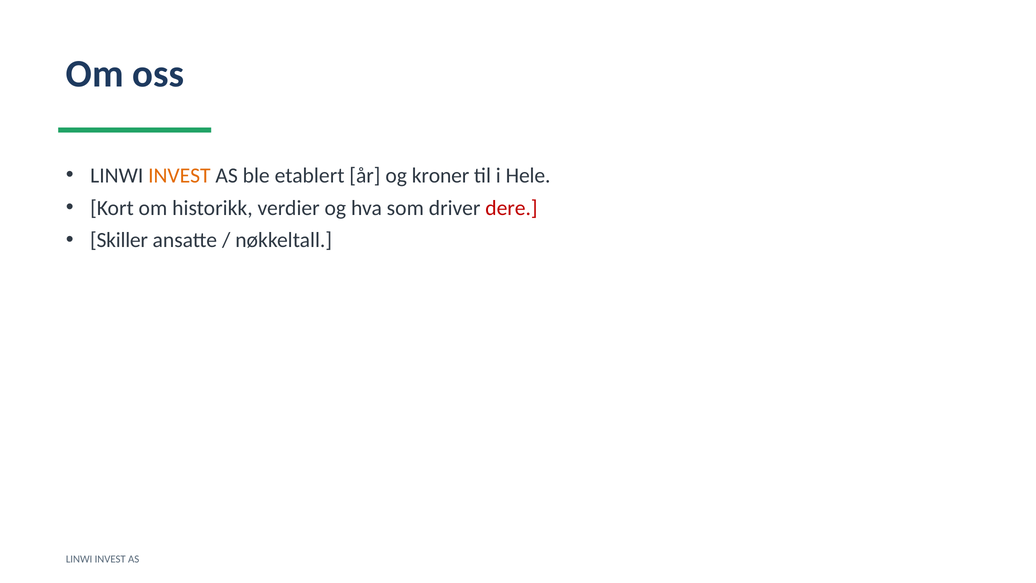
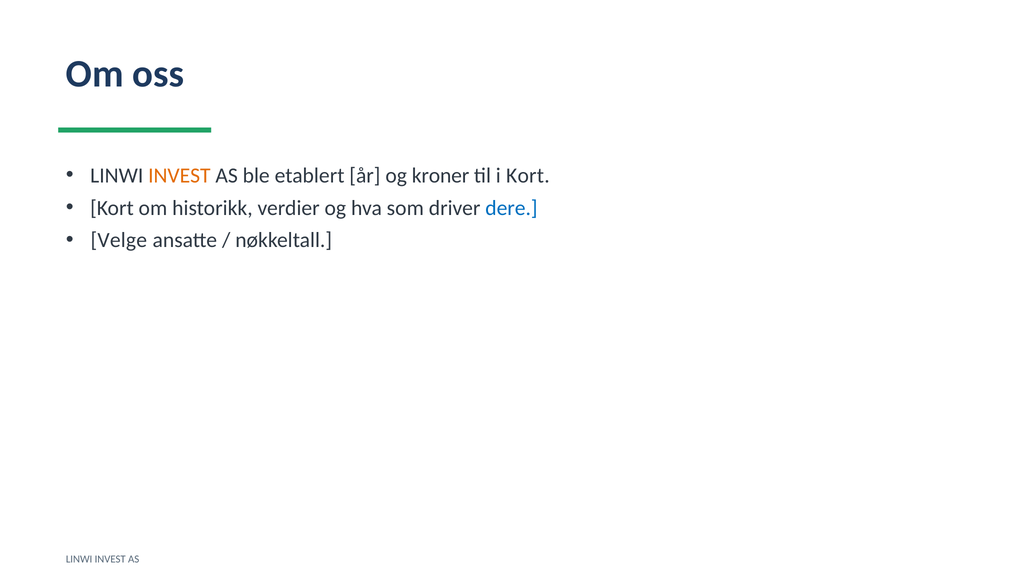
i Hele: Hele -> Kort (528, 175)
dere colour: red -> blue (511, 208)
Skiller: Skiller -> Velge (119, 240)
